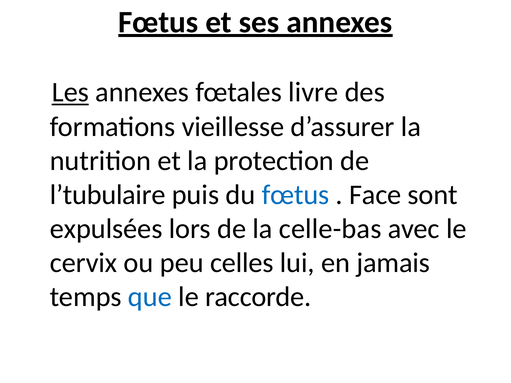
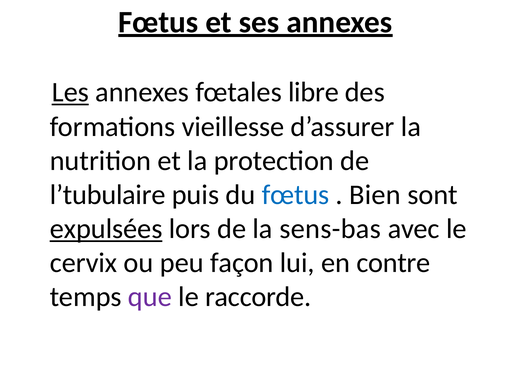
livre: livre -> libre (313, 92)
Face: Face -> Bien (375, 195)
expulsées underline: none -> present (106, 229)
celle-bas: celle-bas -> sens-bas (330, 229)
celles: celles -> façon (242, 263)
jamais: jamais -> contre (393, 263)
que colour: blue -> purple (150, 297)
